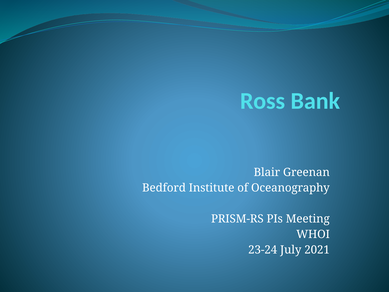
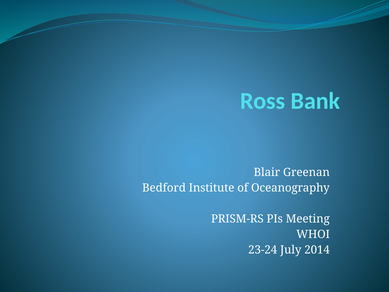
2021: 2021 -> 2014 (317, 250)
